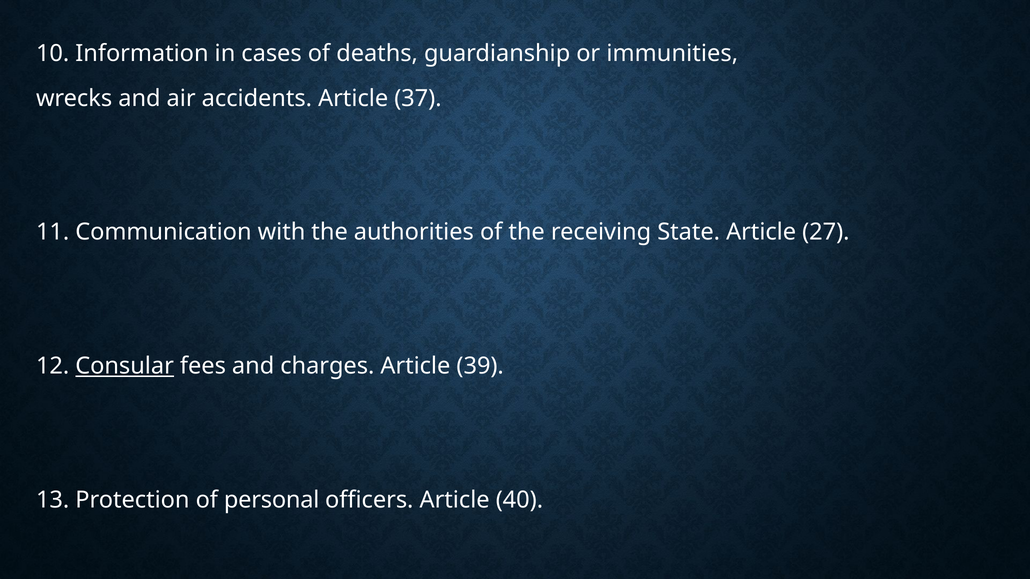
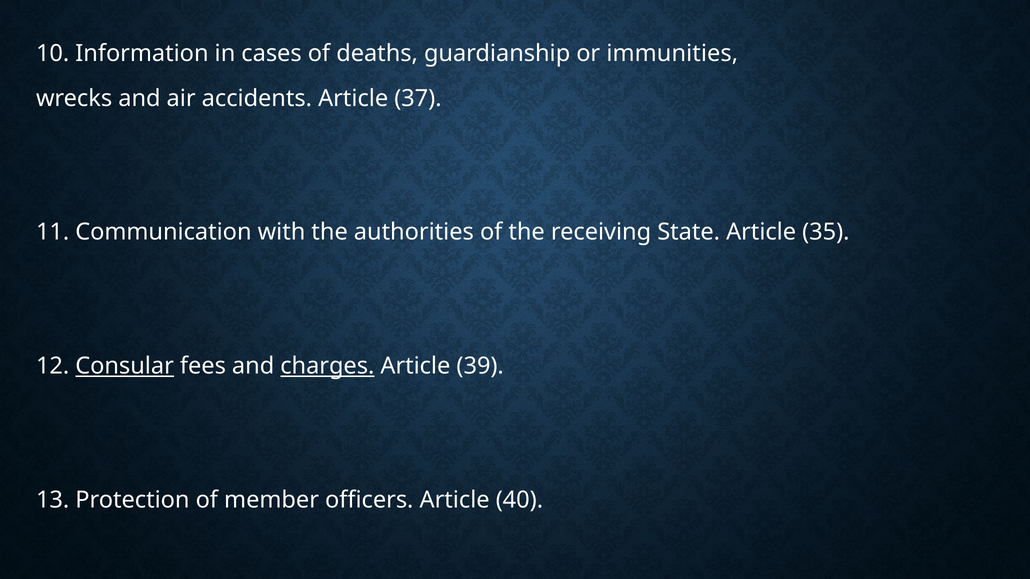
27: 27 -> 35 (826, 232)
charges underline: none -> present (327, 366)
personal: personal -> member (272, 500)
